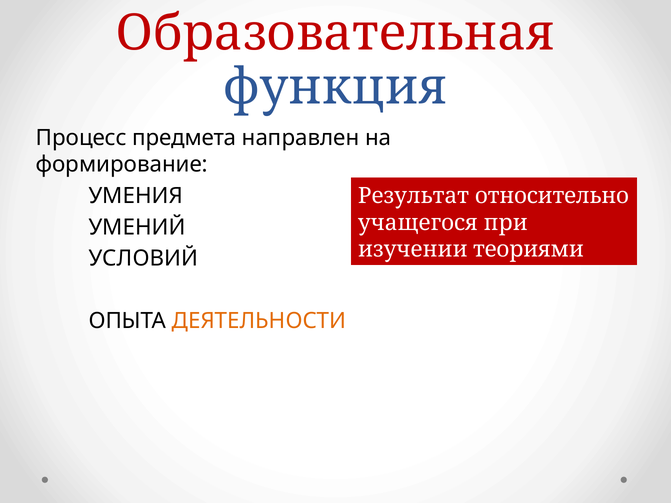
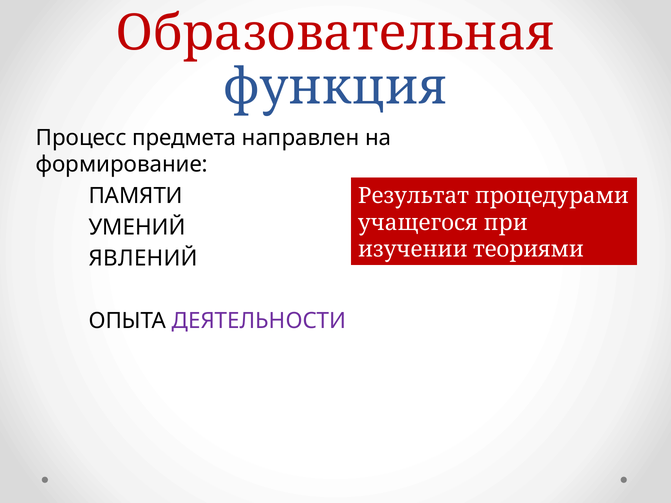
относительно: относительно -> процедурами (552, 196)
УМЕНИЯ: УМЕНИЯ -> ПАМЯТИ (136, 196)
УСЛОВИЙ: УСЛОВИЙ -> ЯВЛЕНИЙ (143, 259)
ДЕЯТЕЛЬНОСТИ colour: orange -> purple (259, 321)
